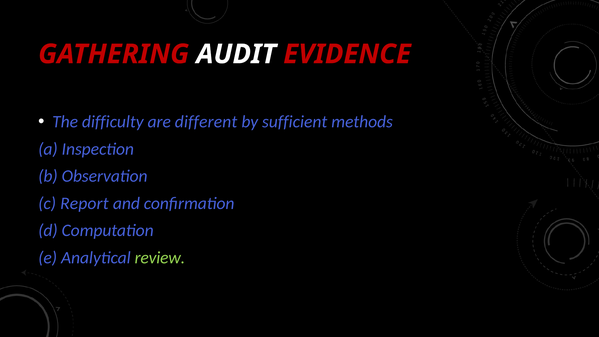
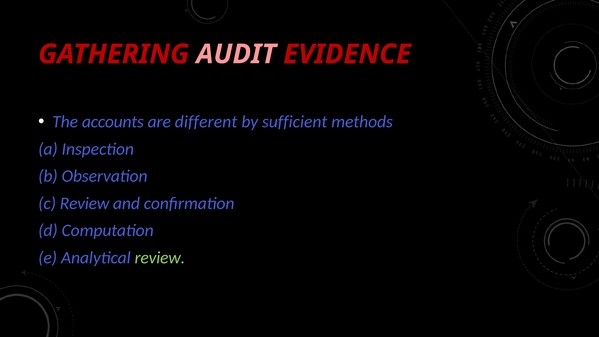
AUDIT colour: white -> pink (236, 54)
difficulty: difficulty -> accounts (113, 122)
c Report: Report -> Review (85, 203)
